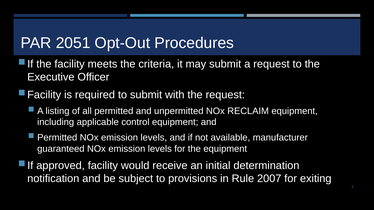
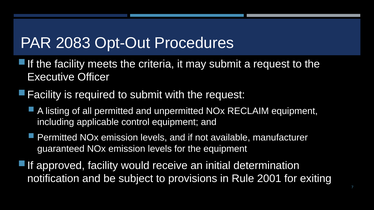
2051: 2051 -> 2083 (73, 43)
2007: 2007 -> 2001 (269, 179)
